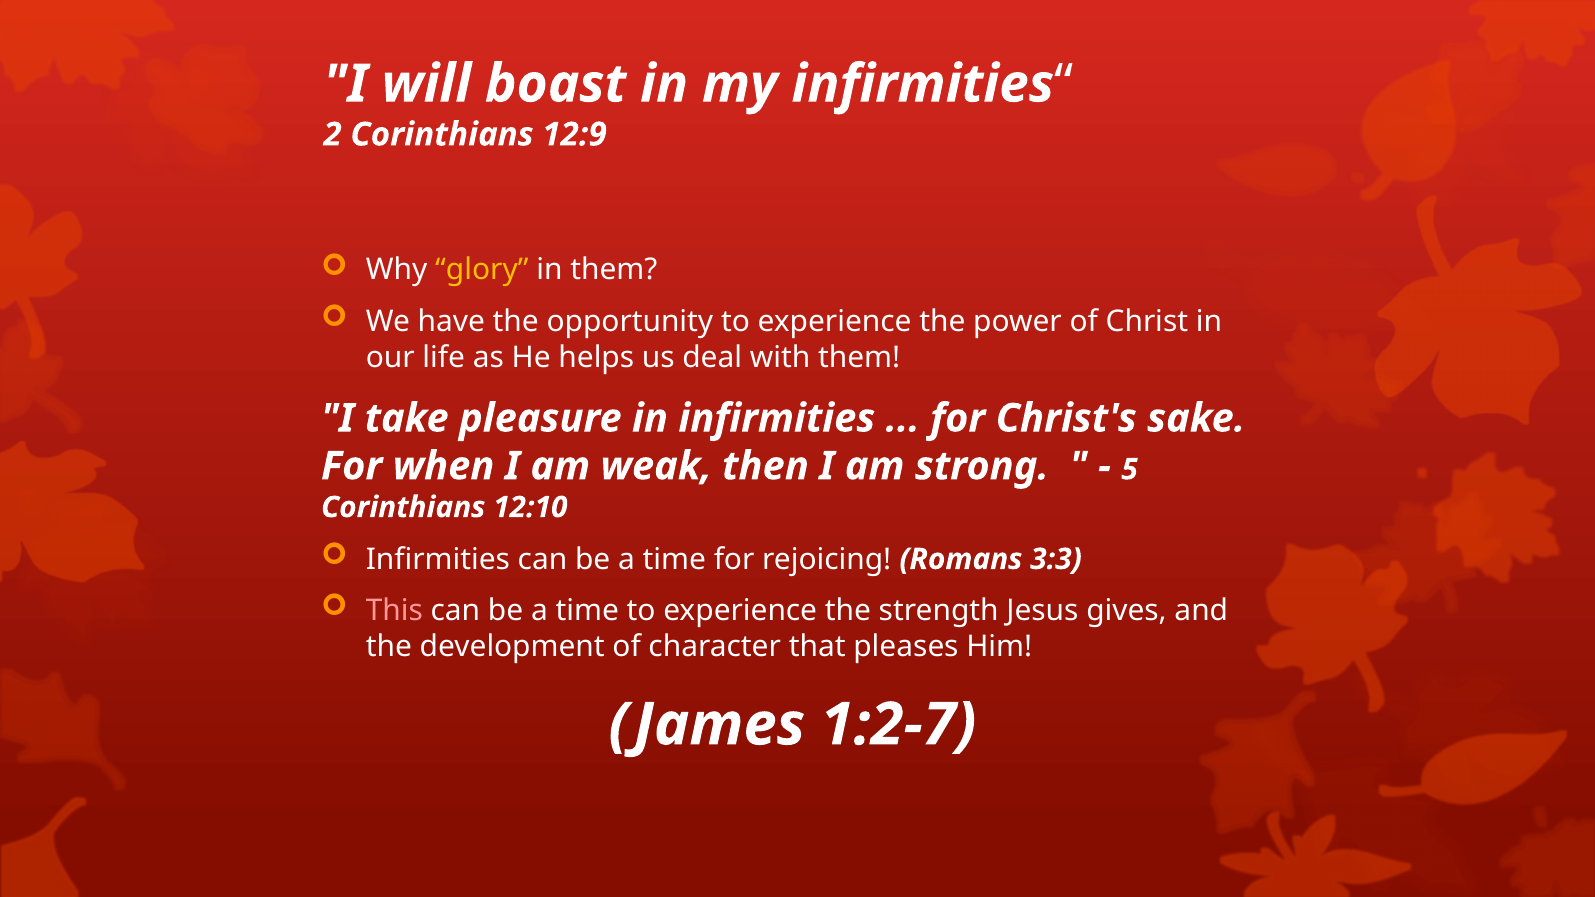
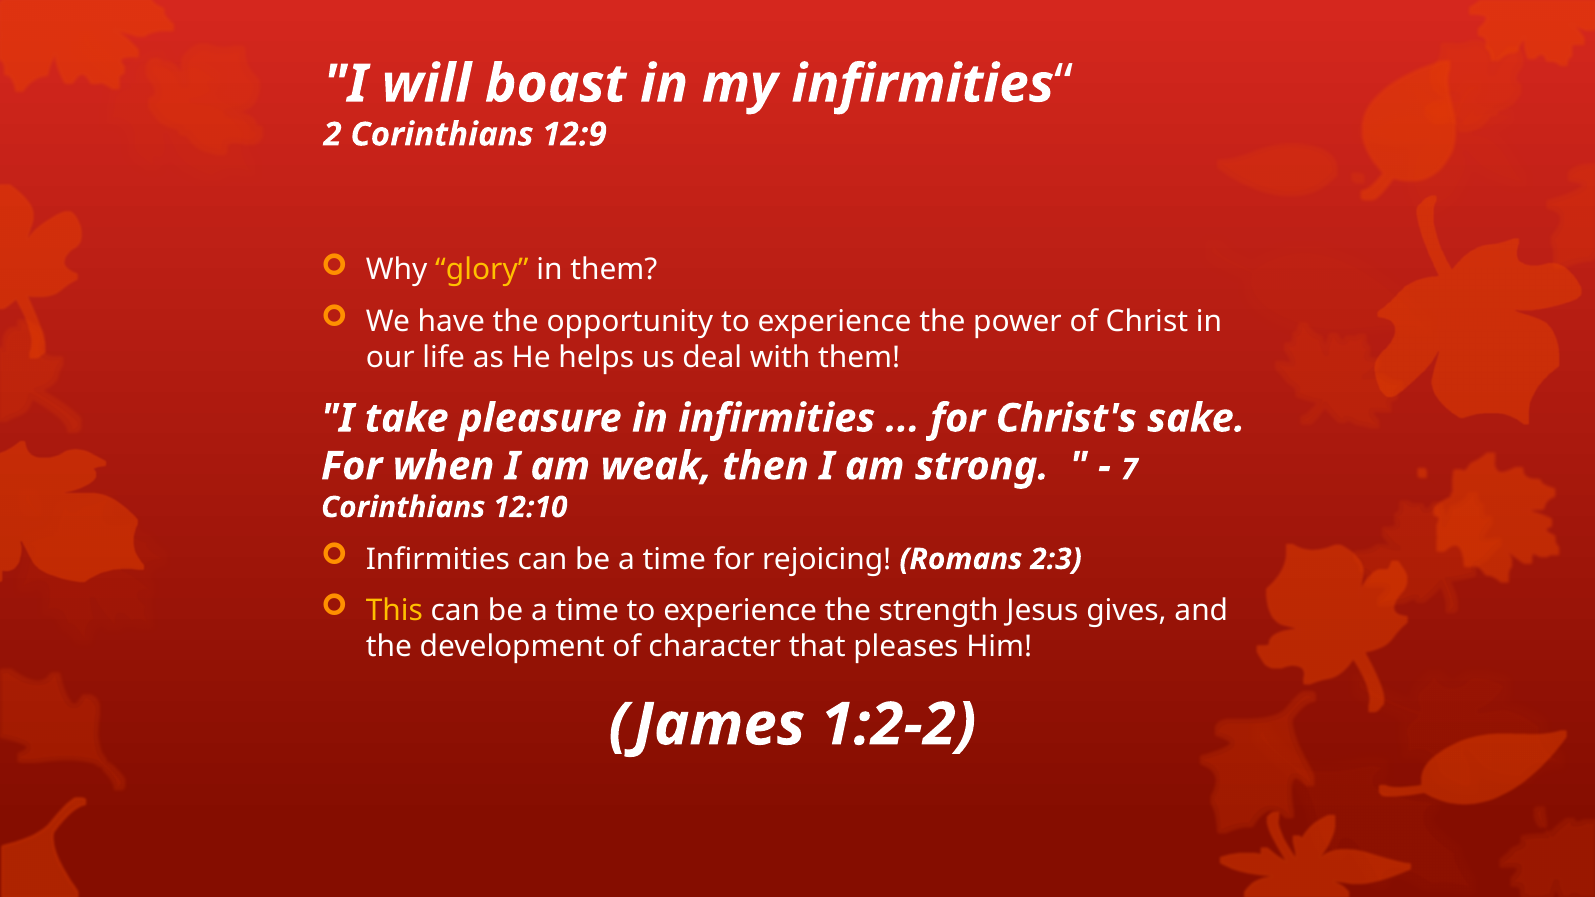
5: 5 -> 7 (1130, 470)
3:3: 3:3 -> 2:3 (1056, 559)
This colour: pink -> yellow (394, 611)
1:2-7: 1:2-7 -> 1:2-2 (898, 725)
